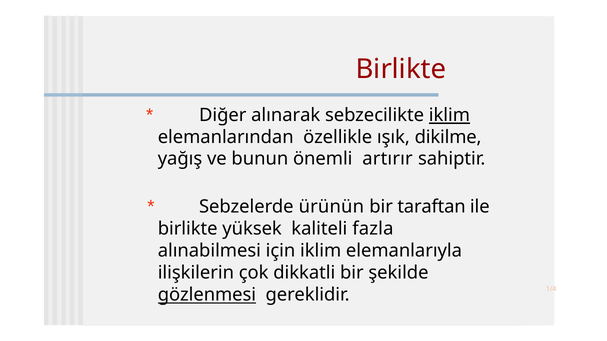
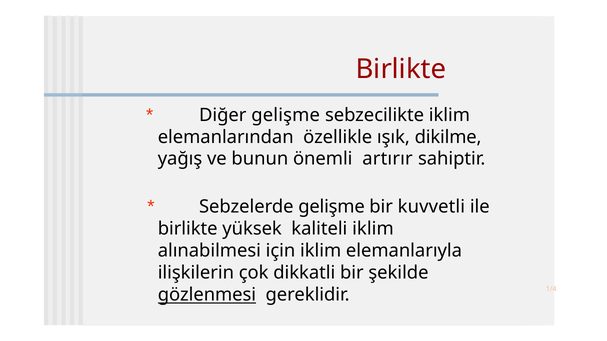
Diğer alınarak: alınarak -> gelişme (286, 115)
iklim underline: present -> none (449, 115)
Sebzelerde ürünün: ürünün -> gelişme (332, 207)
taraftan: taraftan -> kuvvetli (431, 207)
kaliteli fazla: fazla -> iklim (373, 229)
